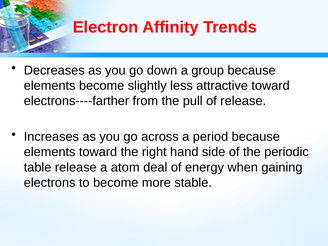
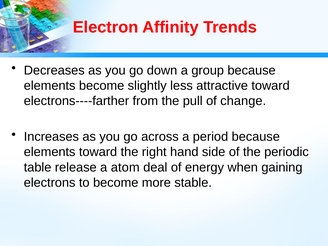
of release: release -> change (243, 101)
